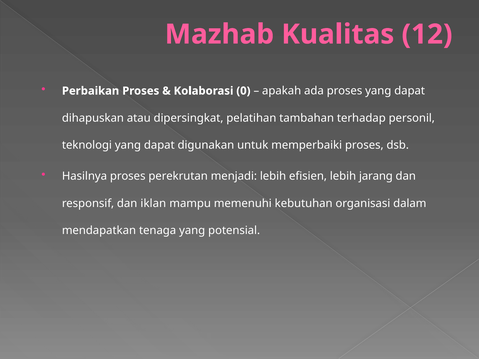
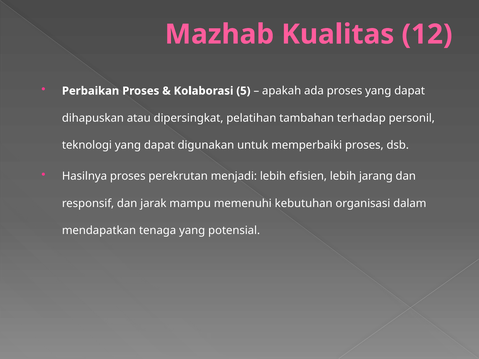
0: 0 -> 5 (243, 91)
iklan: iklan -> jarak (153, 204)
